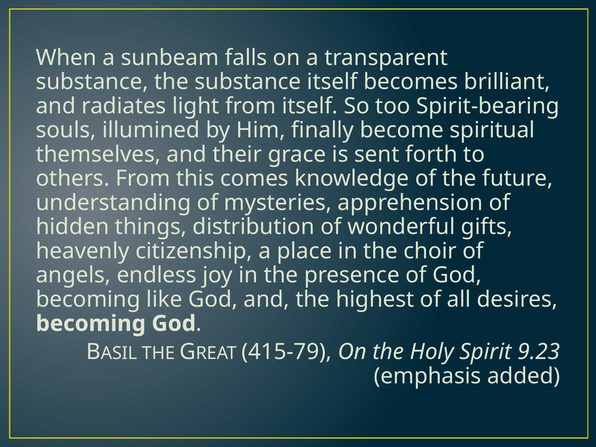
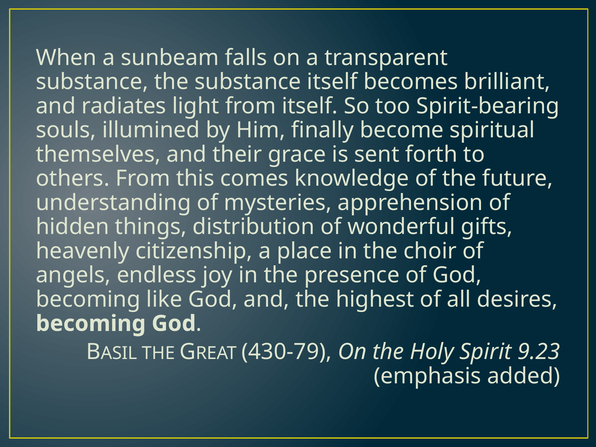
415-79: 415-79 -> 430-79 (287, 352)
